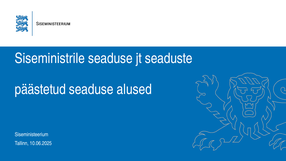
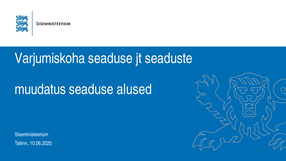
Siseministrile: Siseministrile -> Varjumiskoha (50, 58)
päästetud: päästetud -> muudatus (40, 89)
